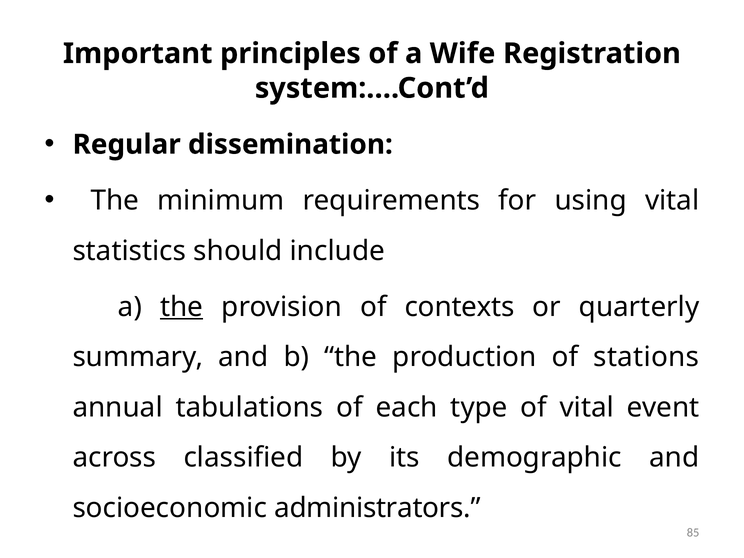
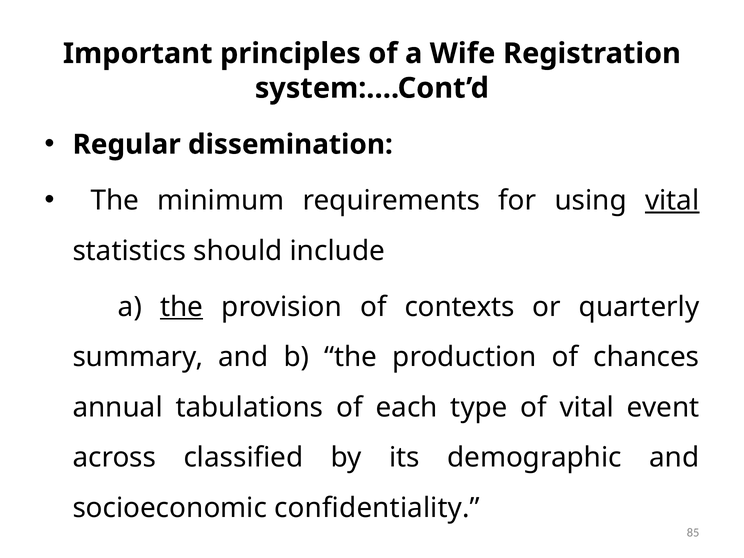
vital underline: none -> present (672, 201)
stations: stations -> chances (646, 357)
administrators: administrators -> confidentiality (377, 508)
